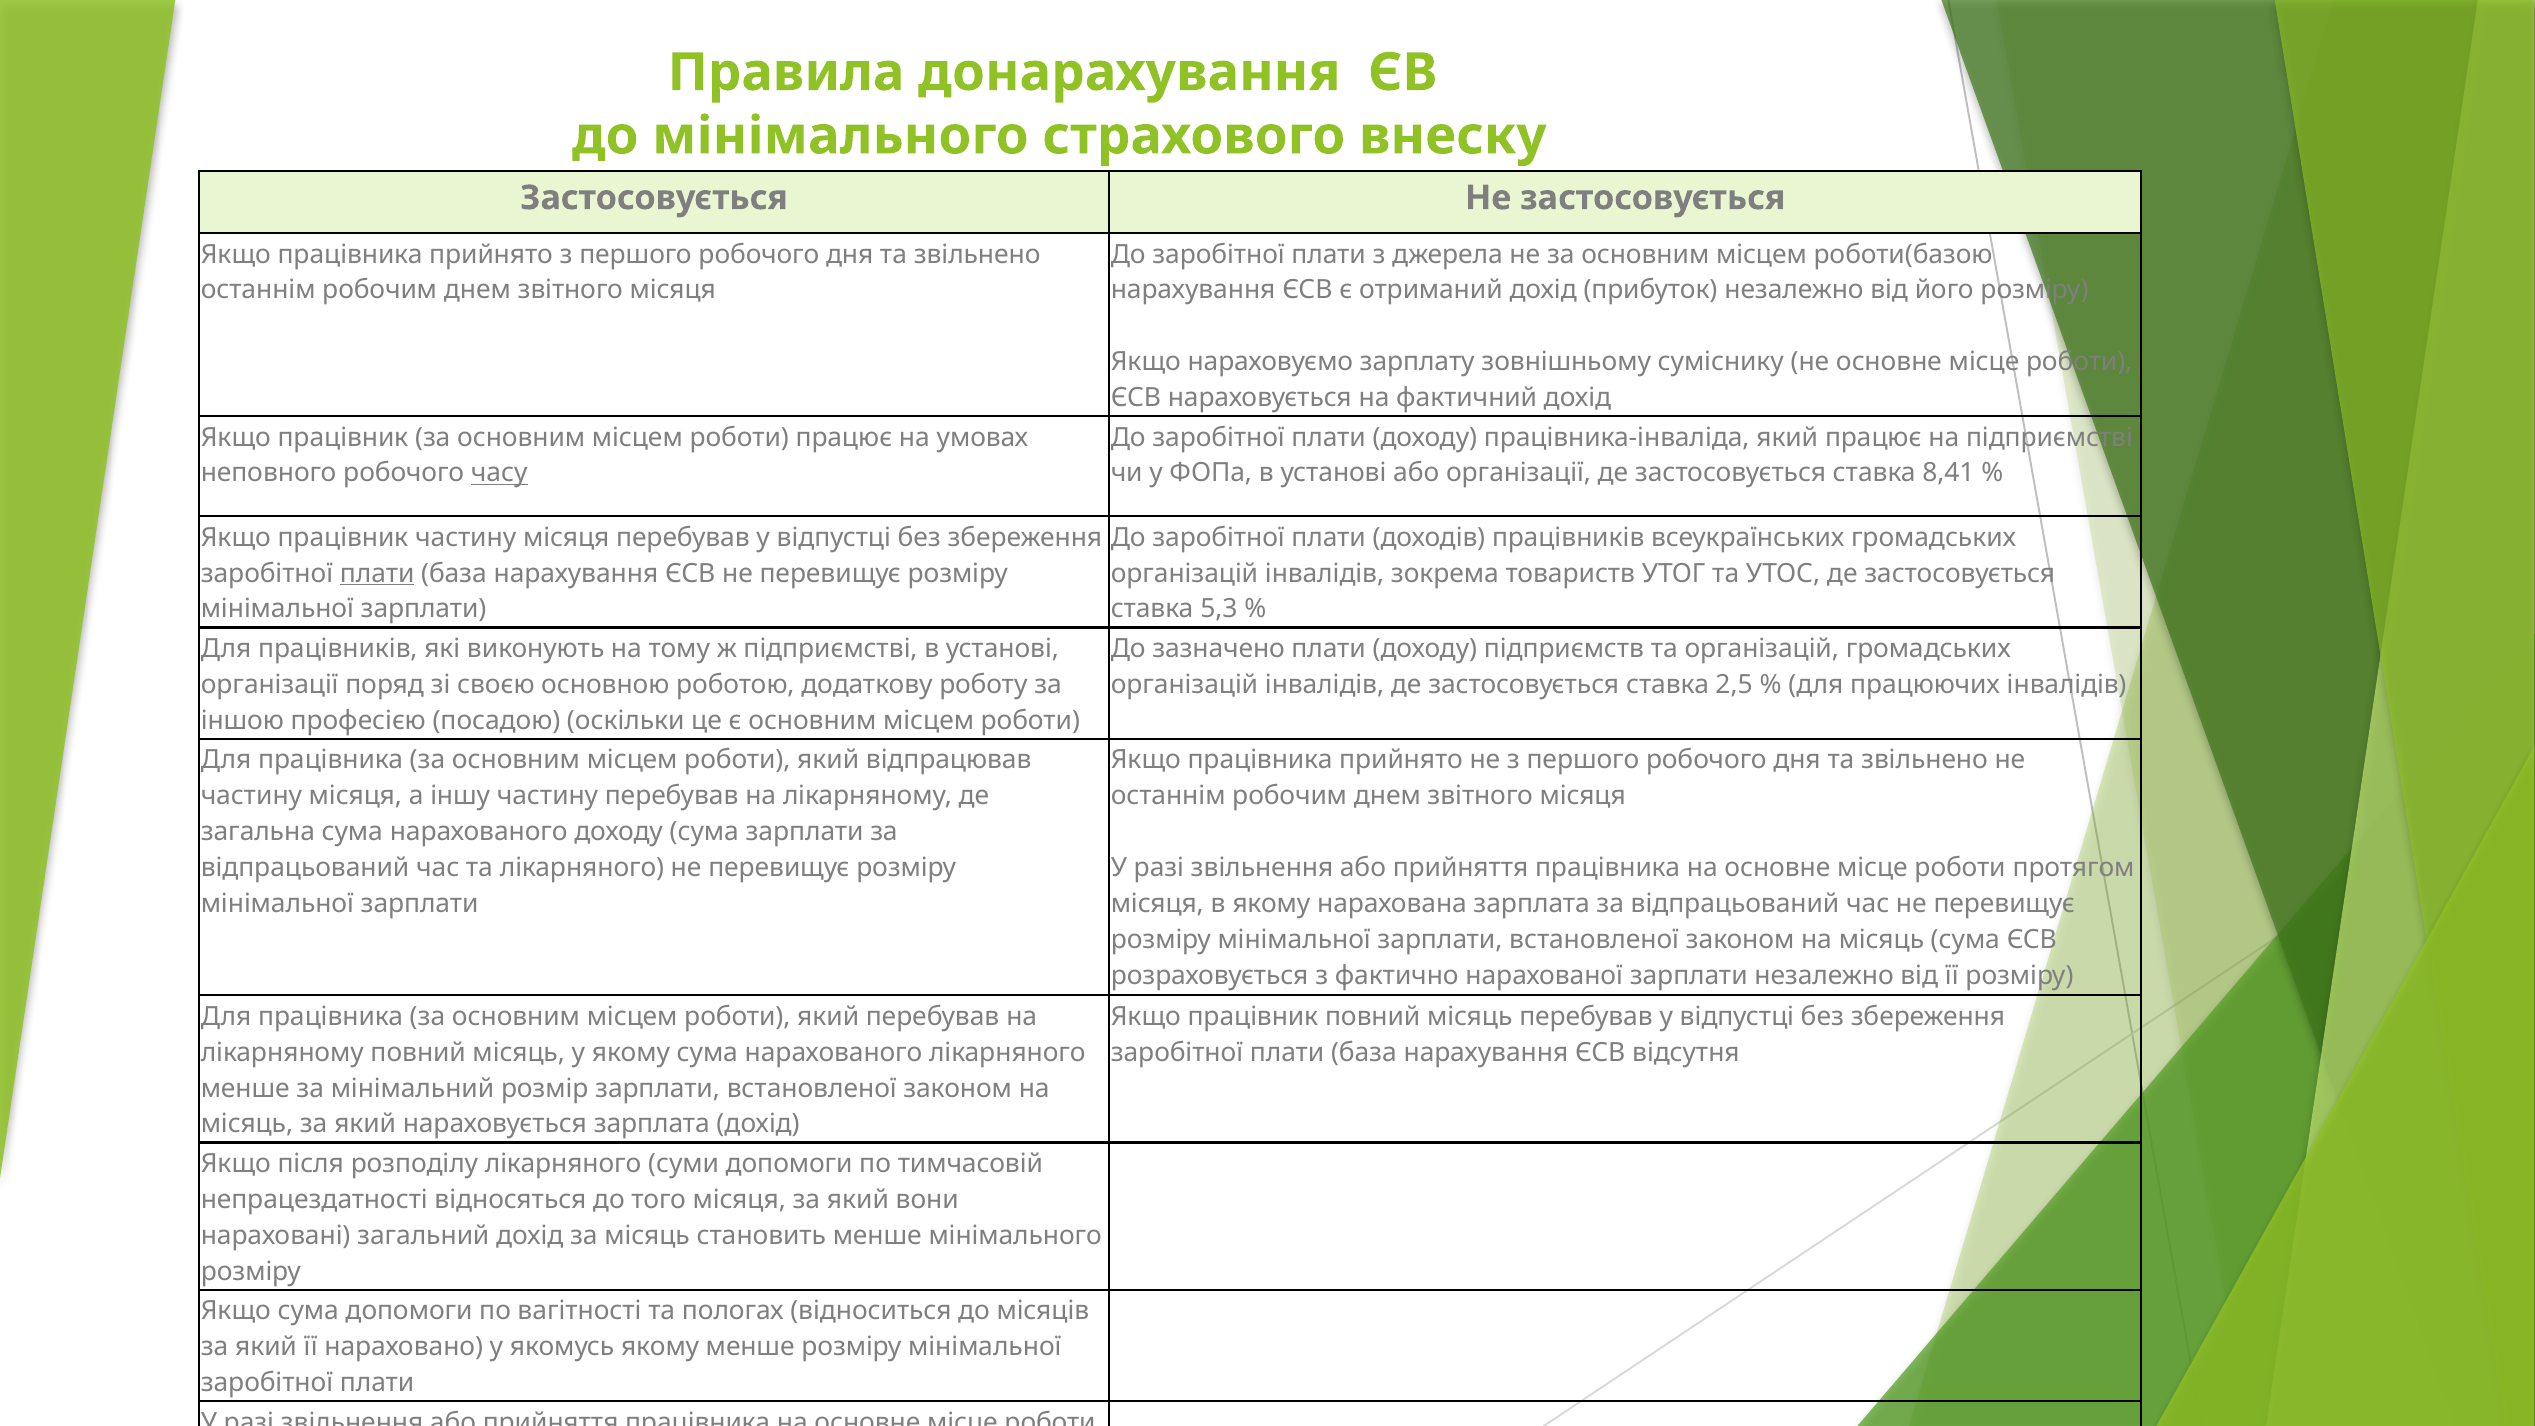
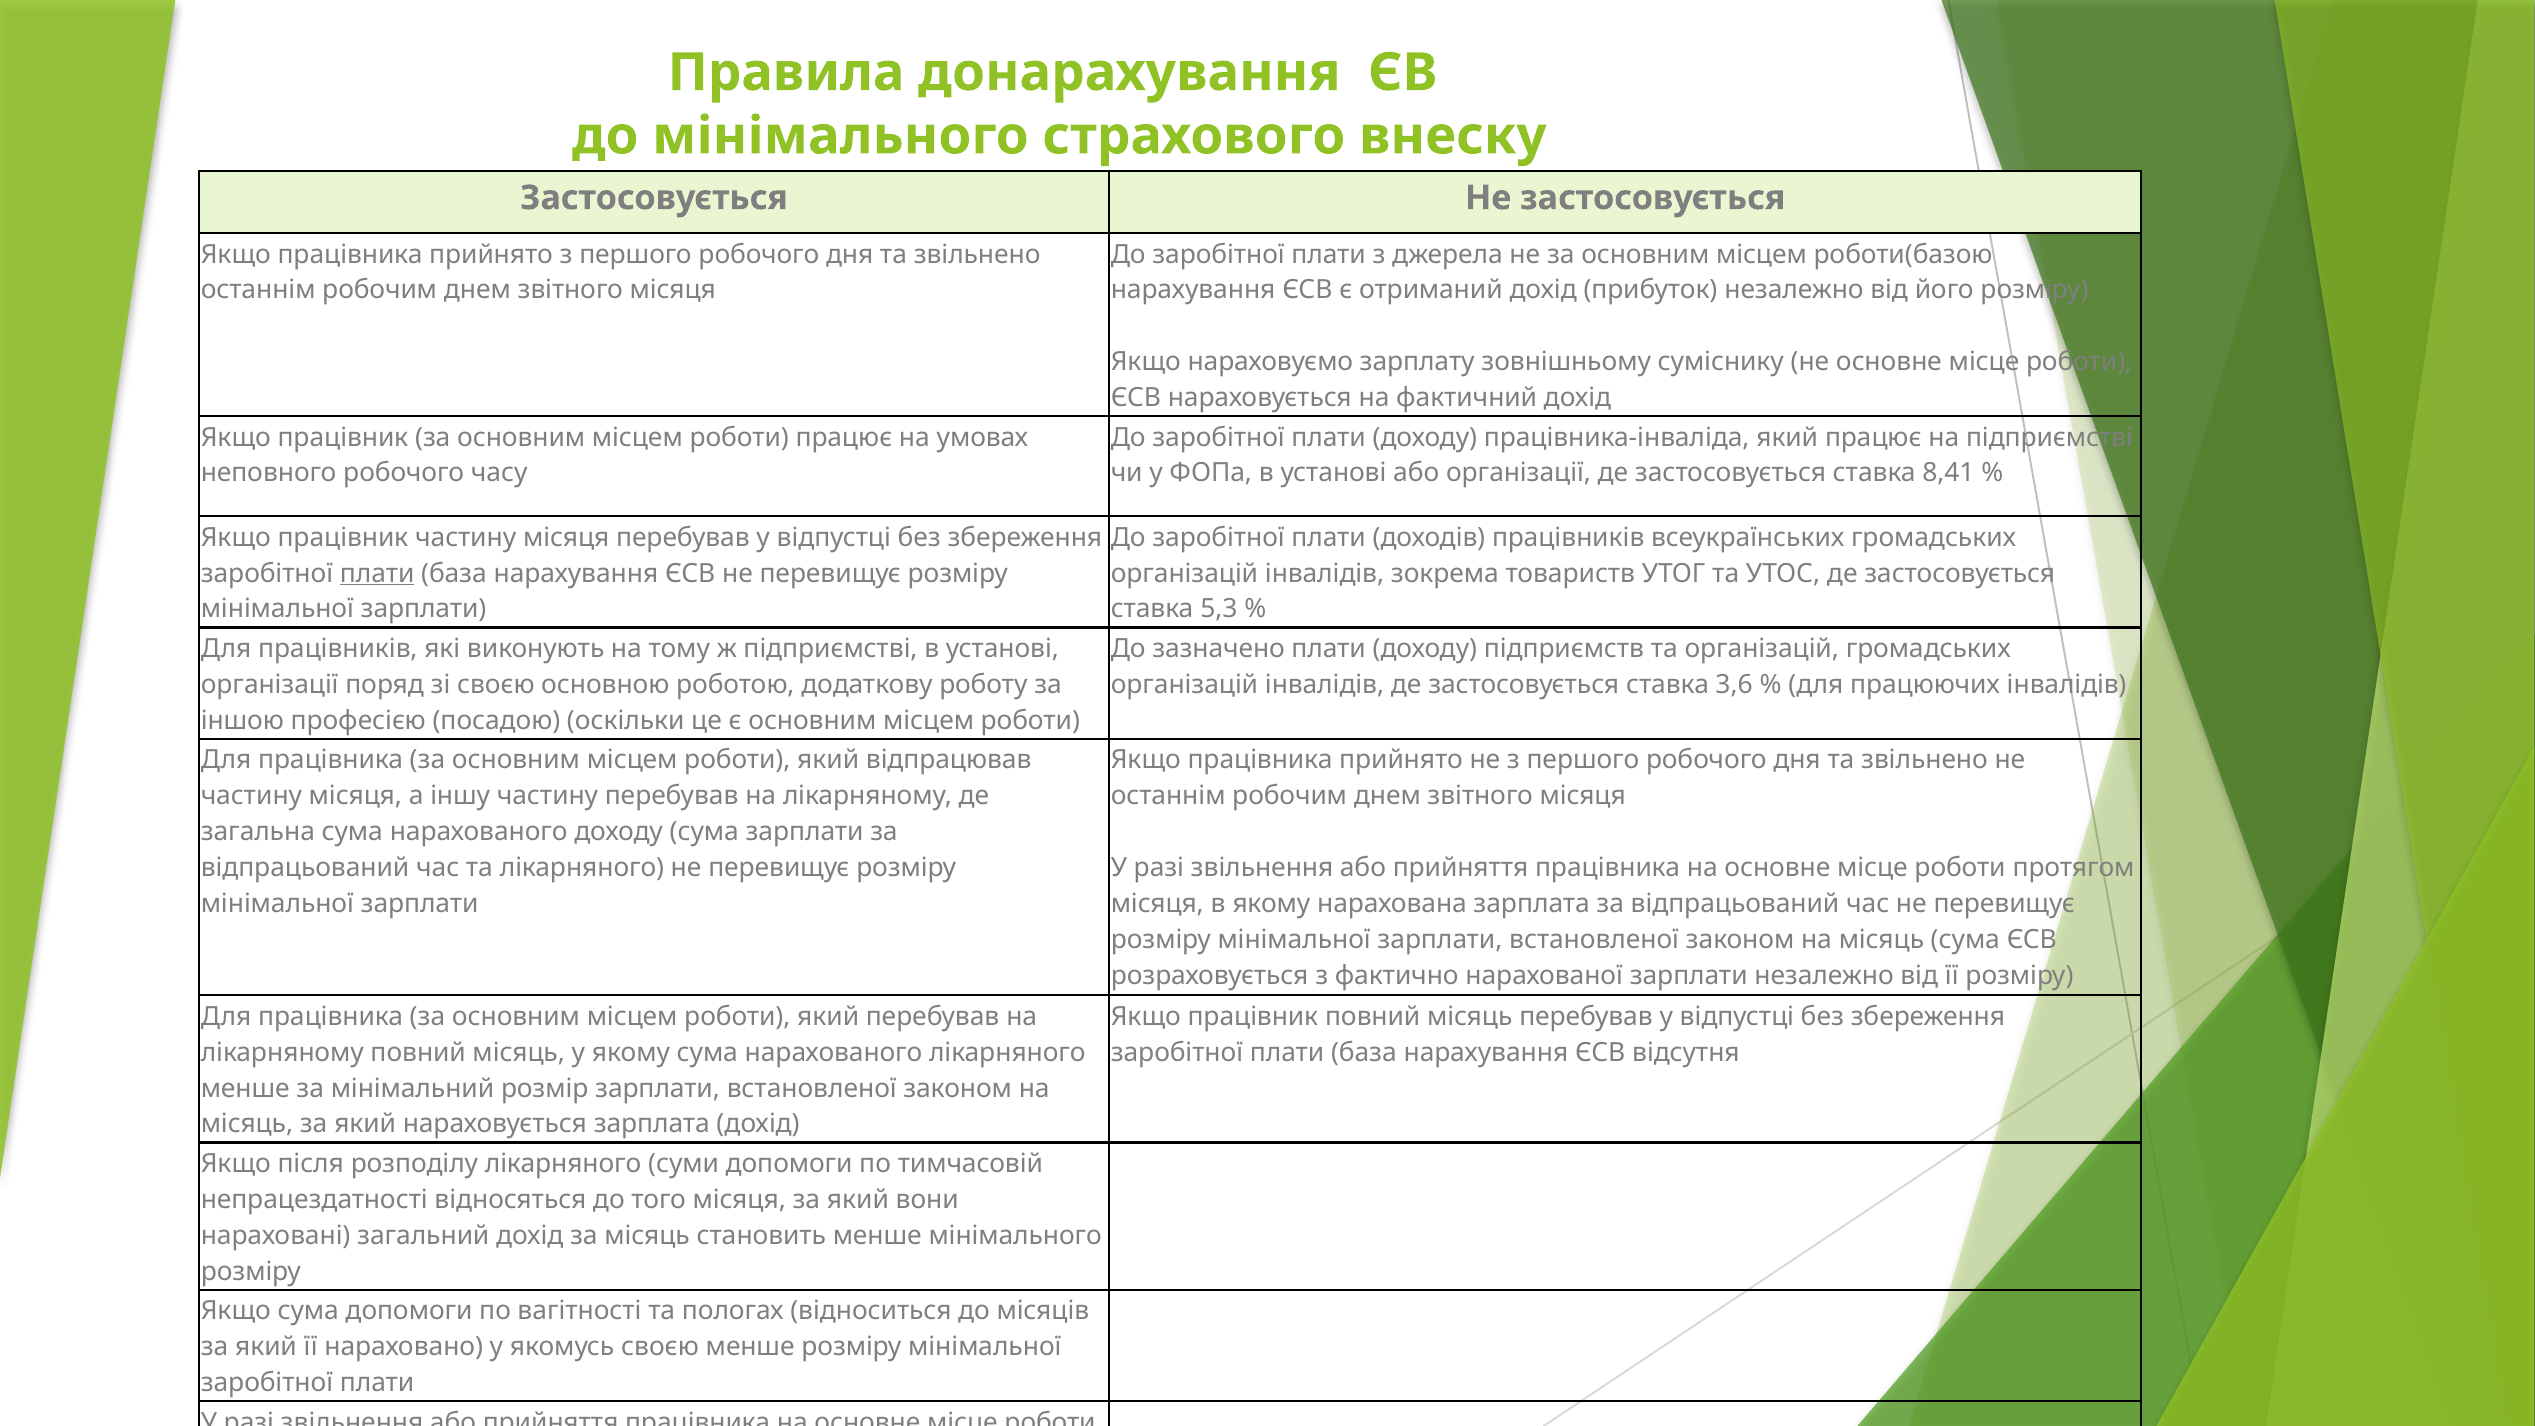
часу underline: present -> none (499, 473)
2,5: 2,5 -> 3,6 (1734, 685)
якомусь якому: якому -> своєю (660, 1347)
